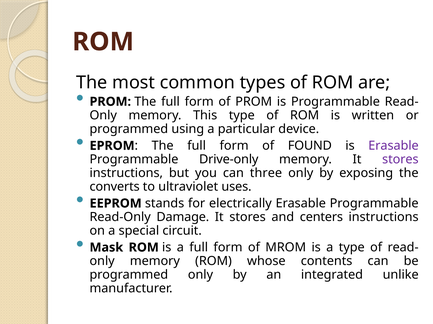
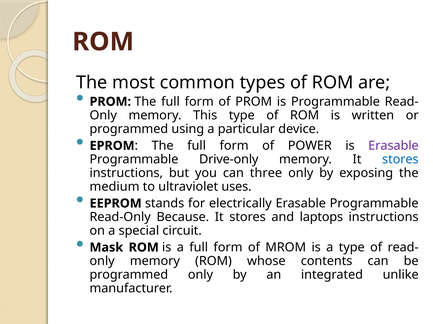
FOUND: FOUND -> POWER (310, 146)
stores colour: purple -> blue (400, 160)
converts: converts -> medium (115, 187)
Damage: Damage -> Because (183, 217)
centers: centers -> laptops (321, 217)
